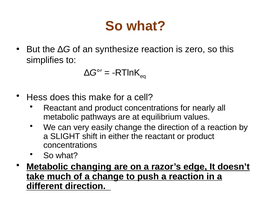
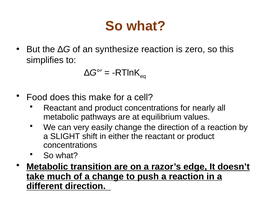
Hess: Hess -> Food (37, 97)
changing: changing -> transition (91, 167)
